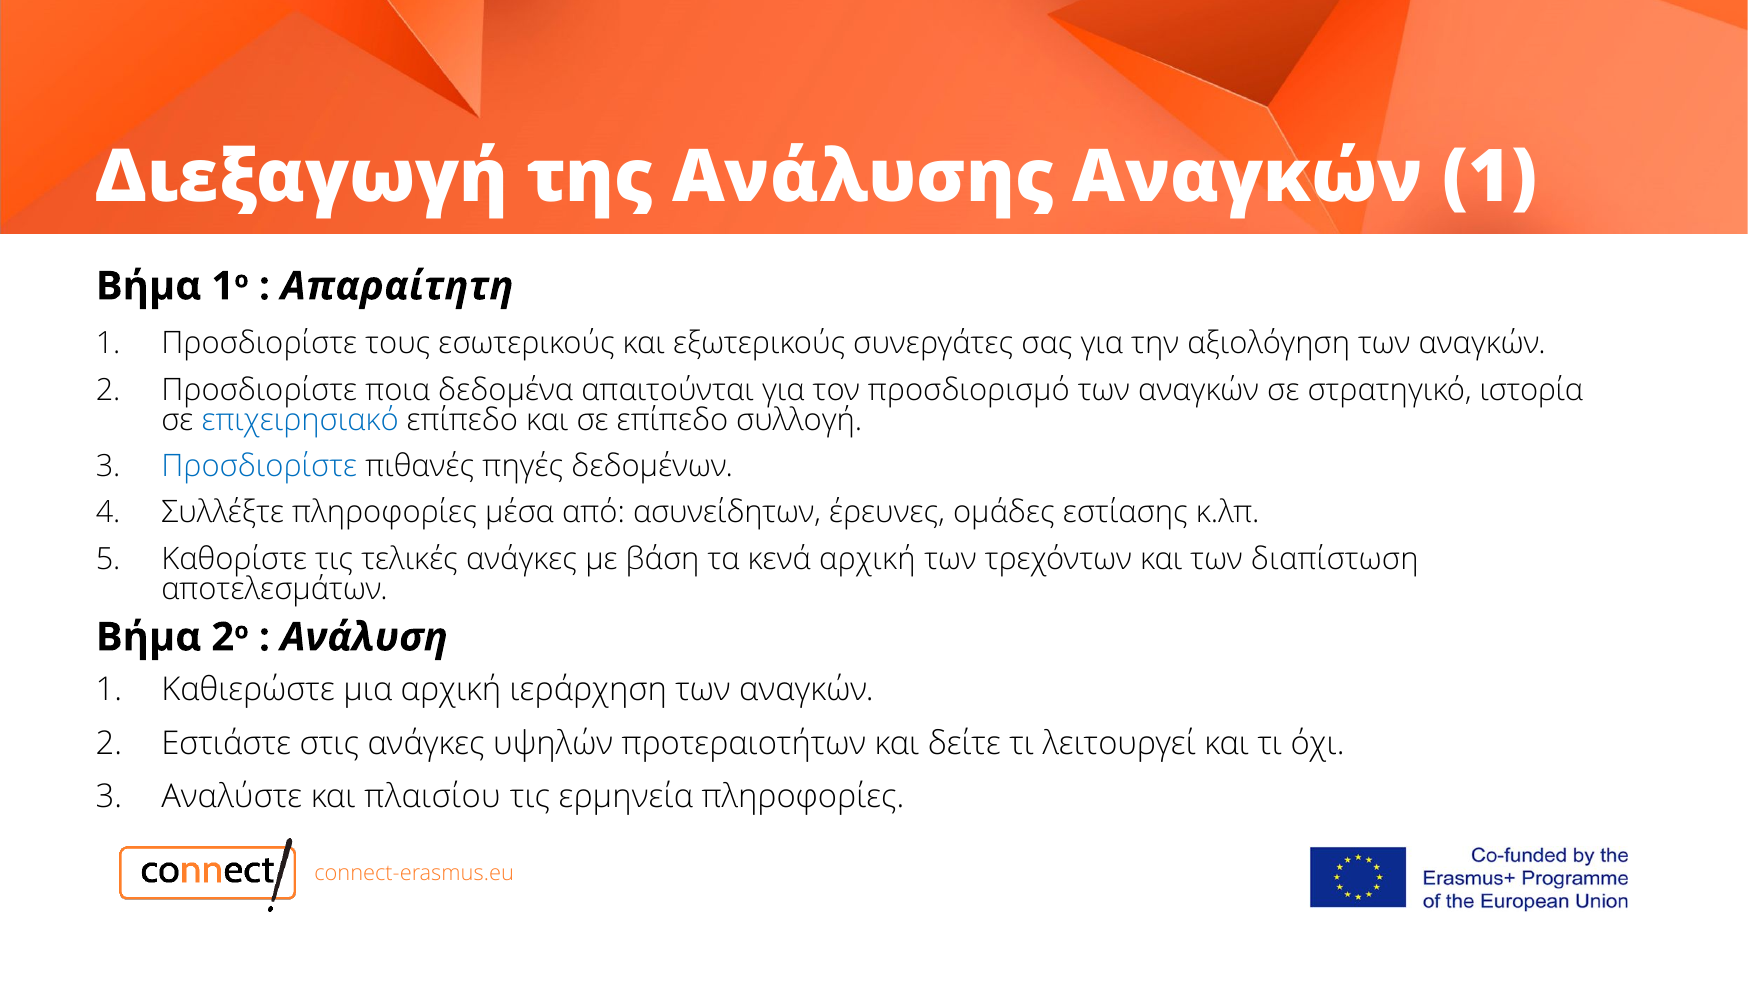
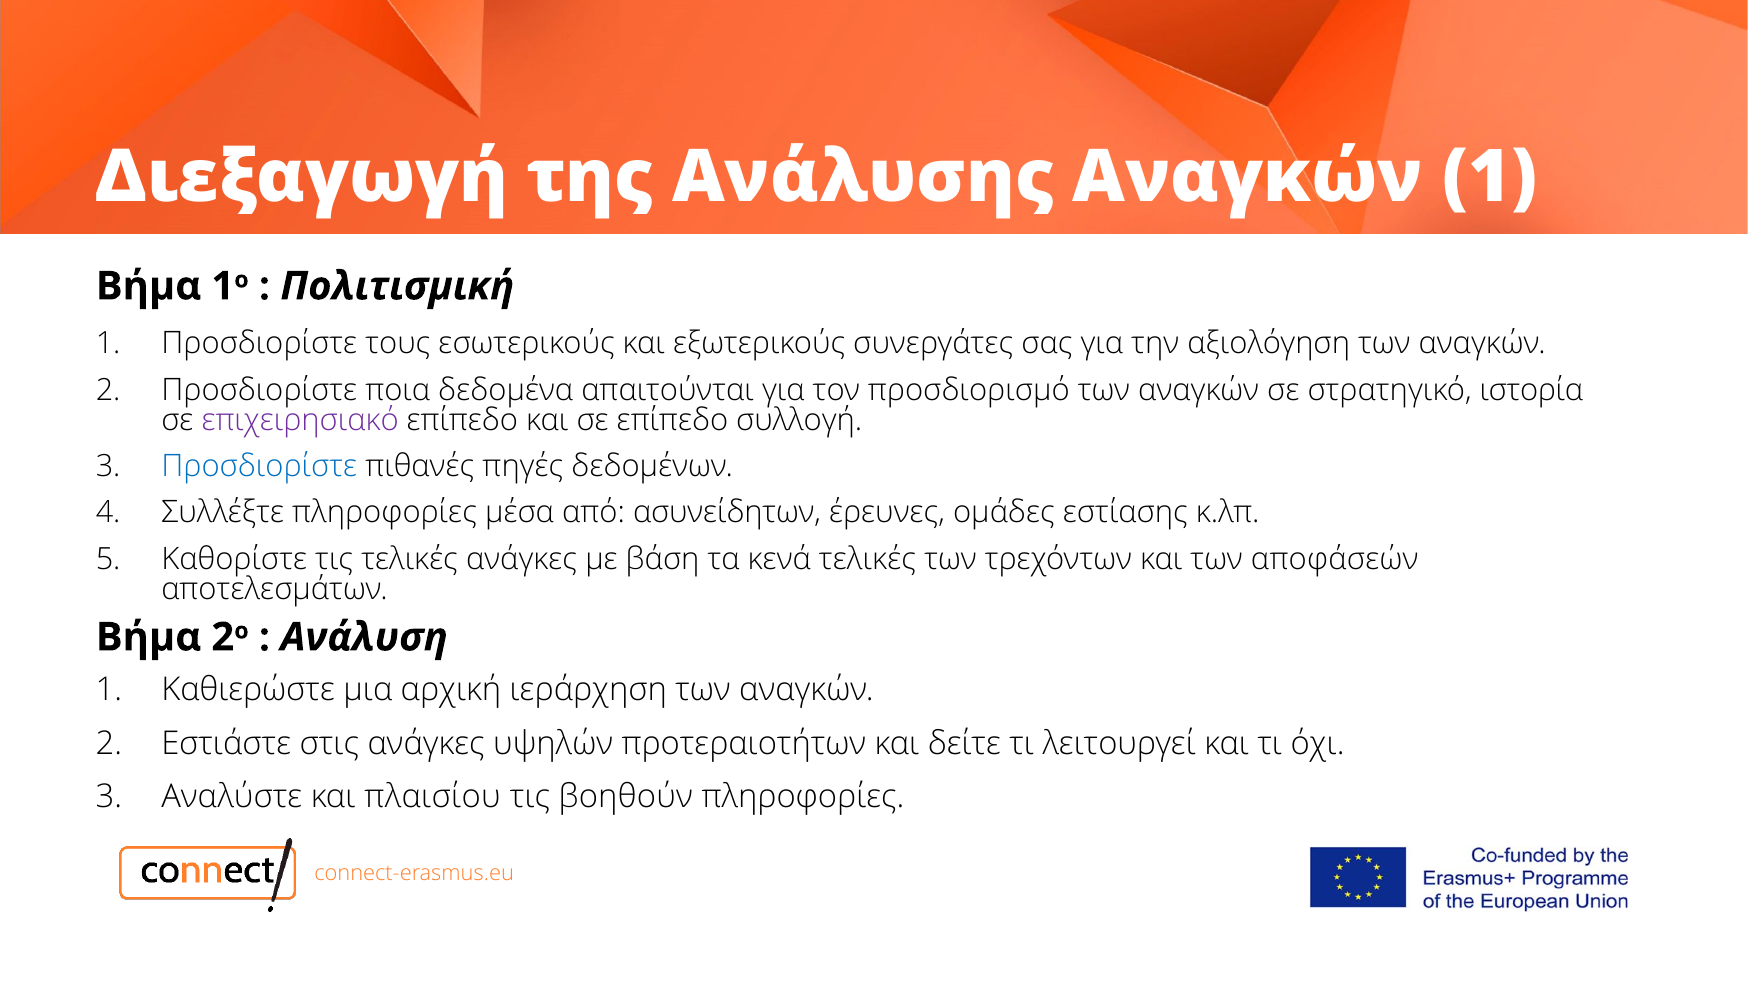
Απαραίτητη: Απαραίτητη -> Πολιτισμική (397, 286)
επιχειρησιακό colour: blue -> purple (300, 420)
κενά αρχική: αρχική -> τελικές (868, 559)
διαπίστωση: διαπίστωση -> αποφάσεών (1335, 559)
ερμηνεία: ερμηνεία -> βοηθούν (626, 797)
